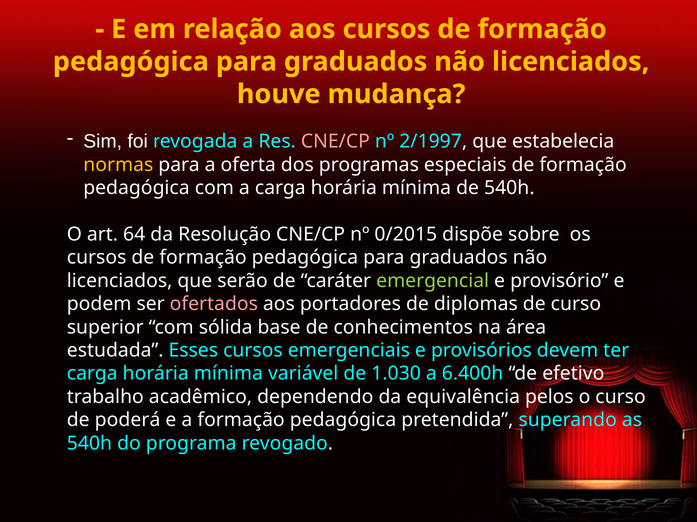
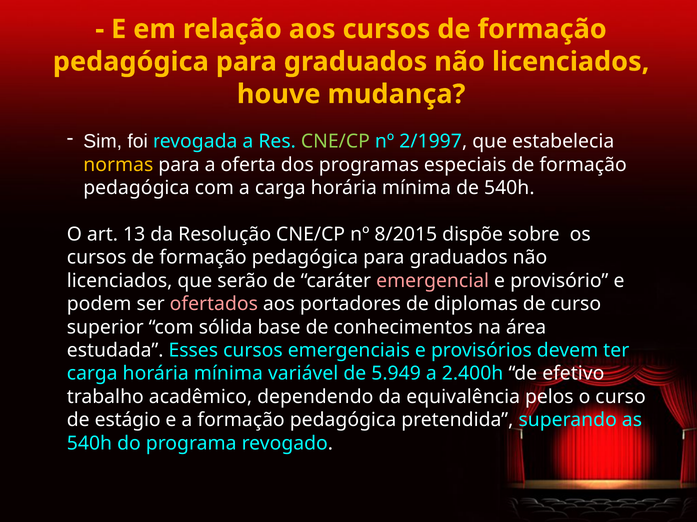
CNE/CP colour: pink -> light green (335, 142)
64: 64 -> 13 (134, 235)
0/2015: 0/2015 -> 8/2015 (406, 235)
emergencial colour: light green -> pink (433, 281)
1.030: 1.030 -> 5.949 (396, 374)
6.400h: 6.400h -> 2.400h (473, 374)
poderá: poderá -> estágio (128, 421)
